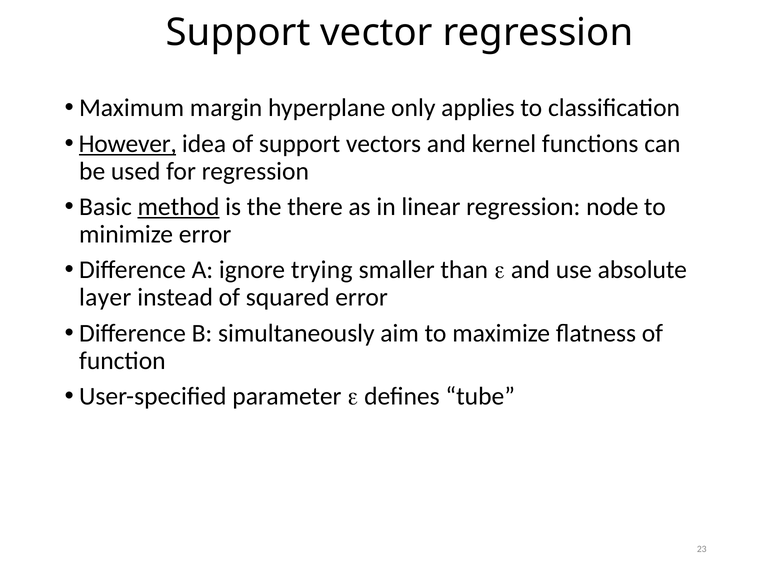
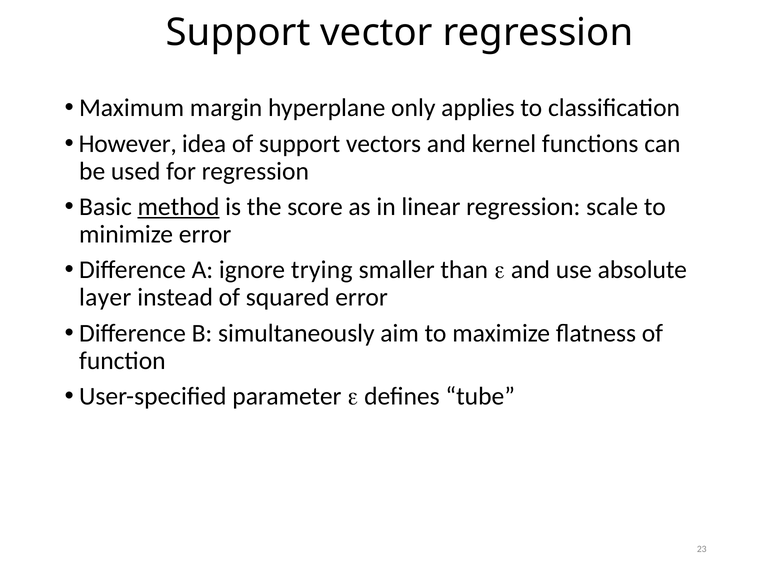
However underline: present -> none (128, 144)
there: there -> score (315, 207)
node: node -> scale (612, 207)
